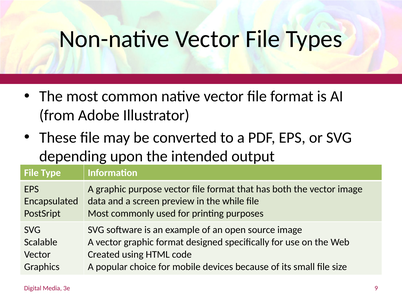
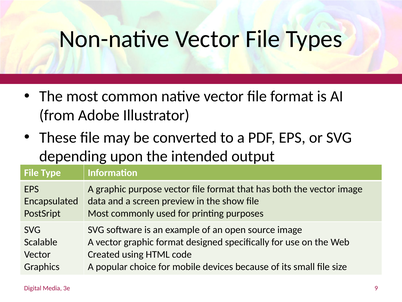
while: while -> show (233, 201)
